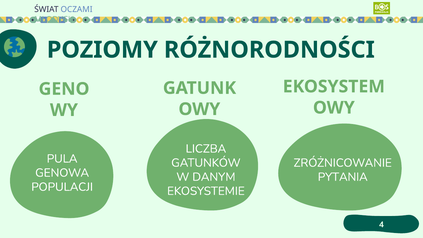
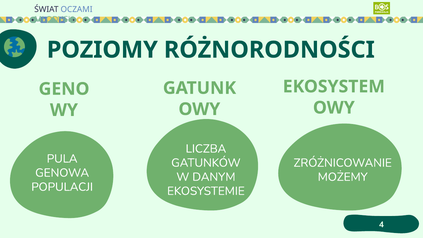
PYTANIA: PYTANIA -> MOŻEMY (343, 177)
